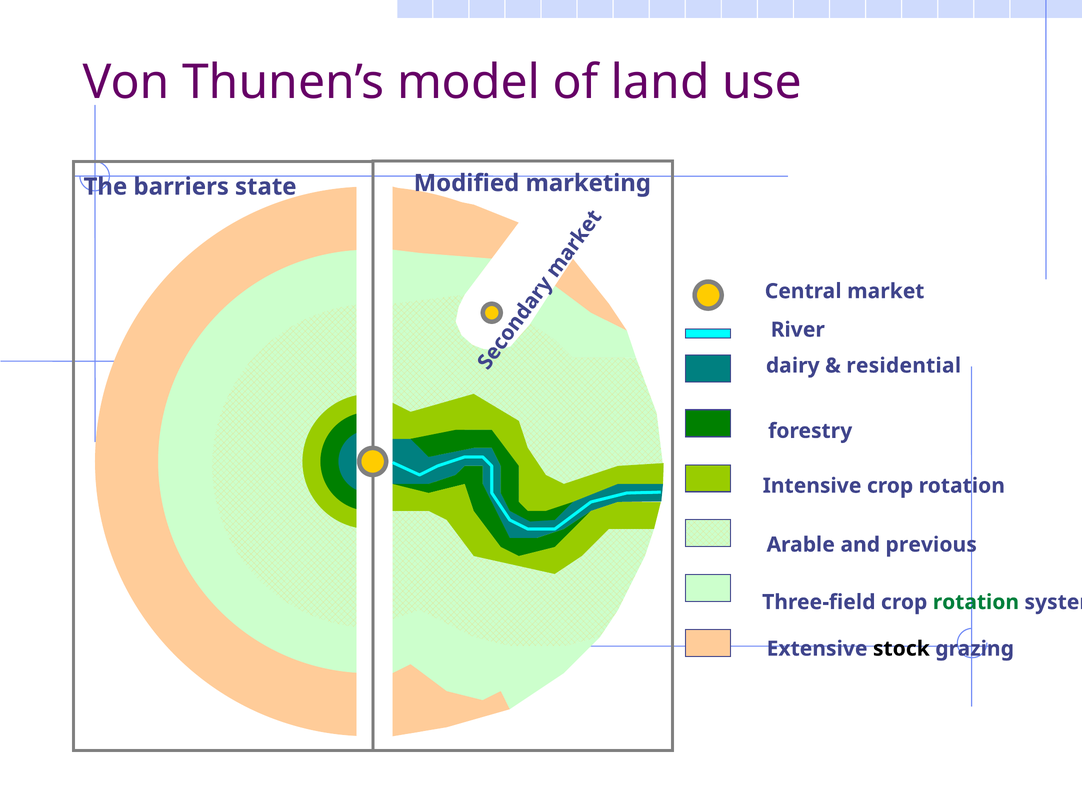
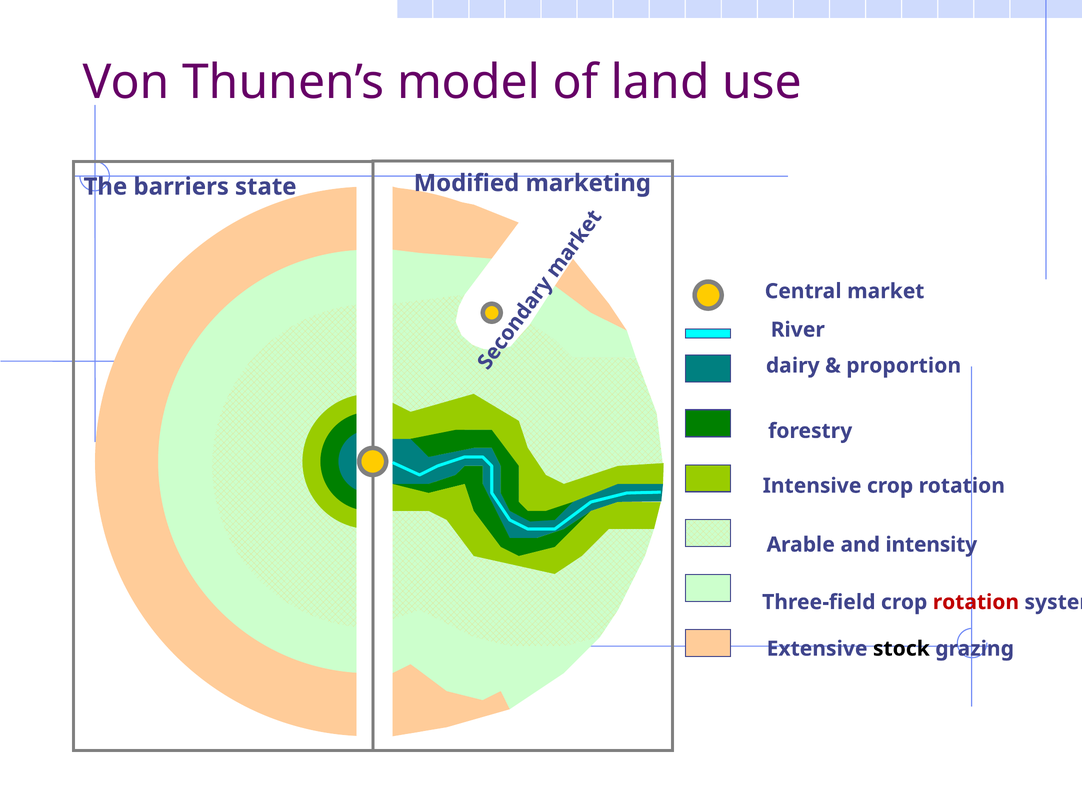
residential: residential -> proportion (904, 366)
previous: previous -> intensity (931, 545)
rotation colour: green -> red (976, 603)
